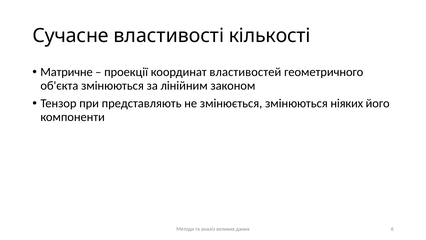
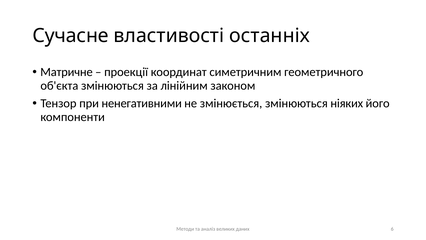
кількості: кількості -> останніх (269, 36)
властивостей: властивостей -> симетричним (245, 72)
представляють: представляють -> ненегативними (142, 103)
